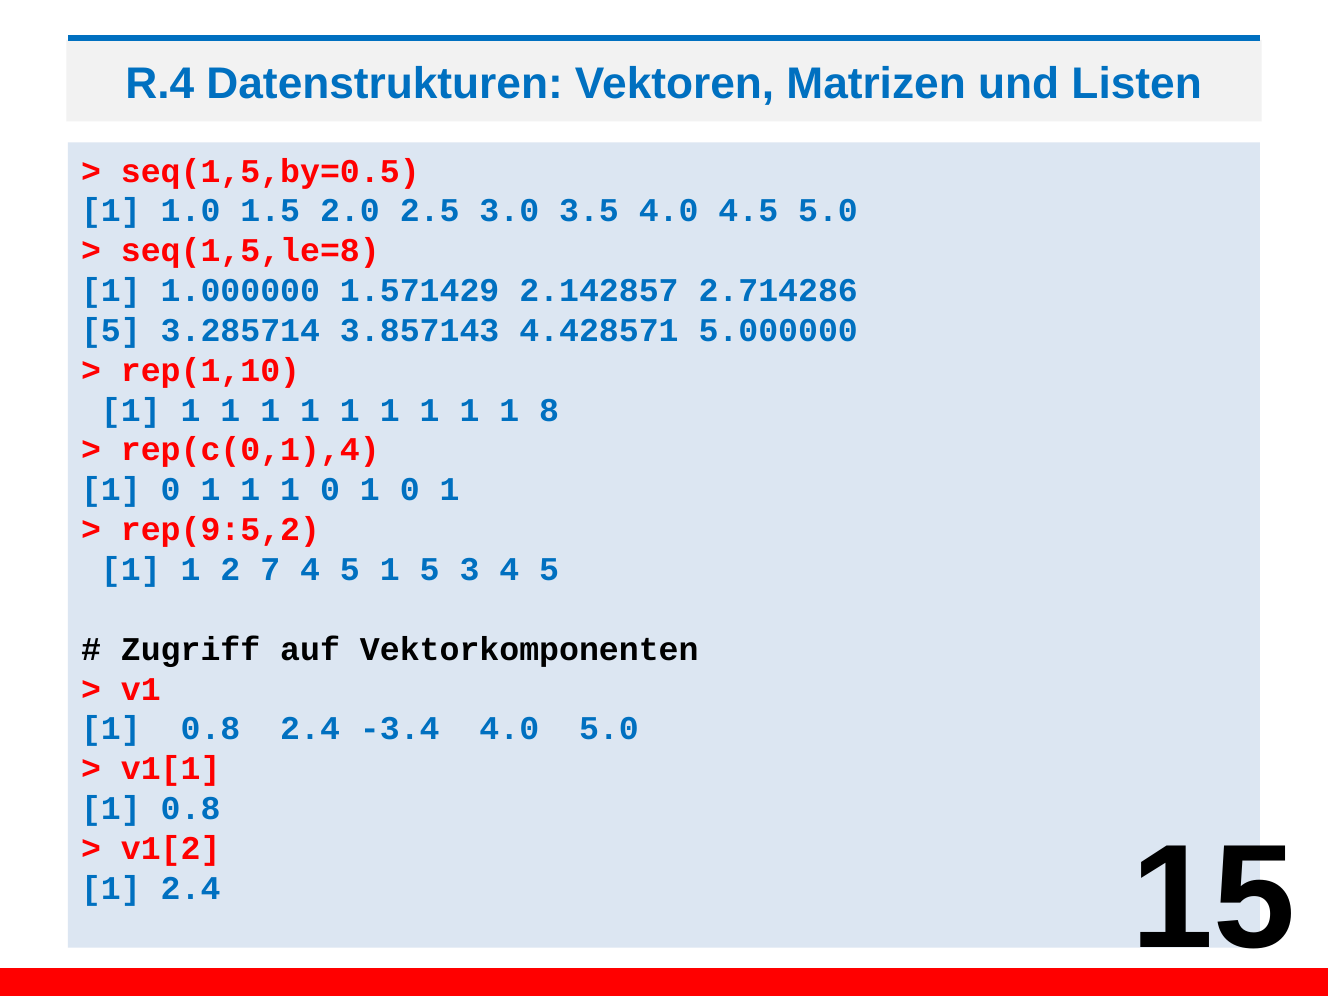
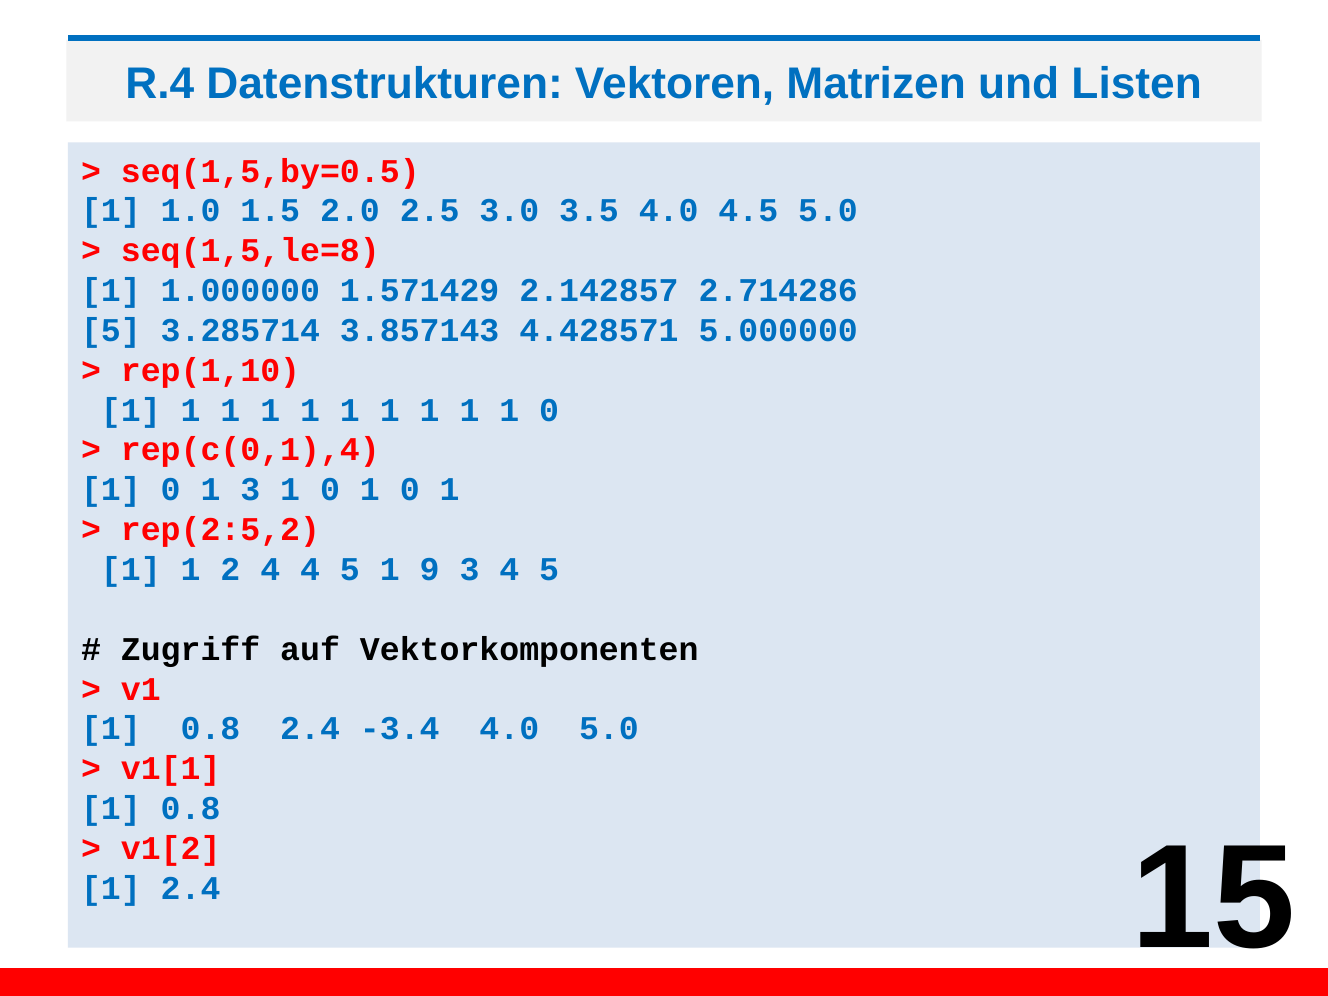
1 1 8: 8 -> 0 (549, 410)
0 1 1: 1 -> 3 (250, 490)
rep(9:5,2: rep(9:5,2 -> rep(2:5,2 (220, 530)
2 7: 7 -> 4 (270, 570)
1 5: 5 -> 9 (430, 570)
